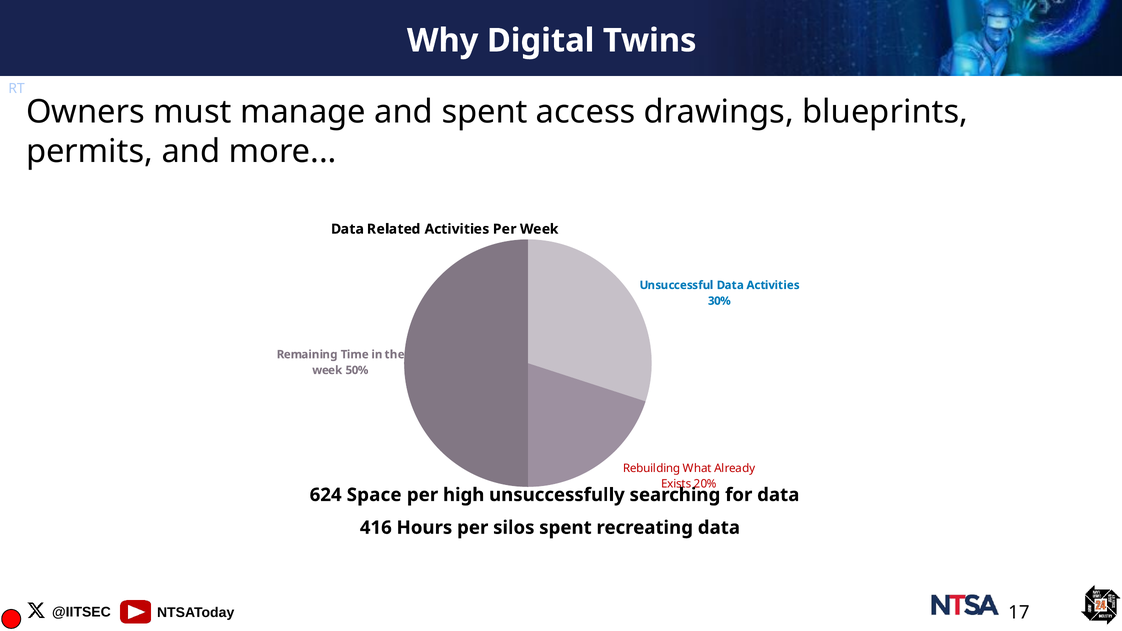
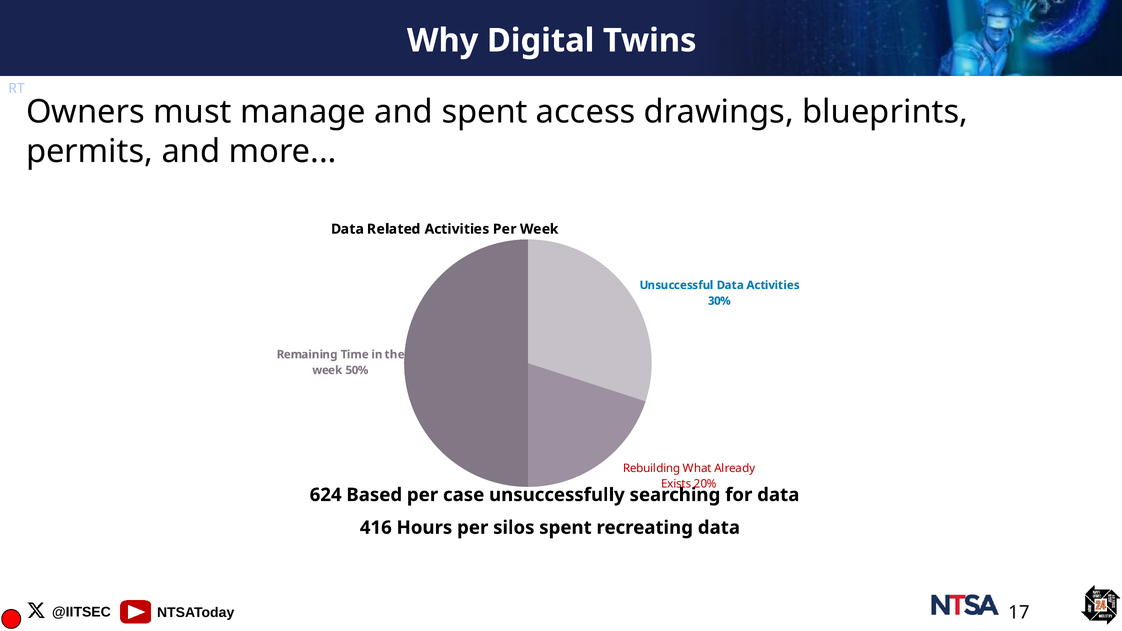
Space: Space -> Based (374, 495)
high: high -> case (464, 495)
